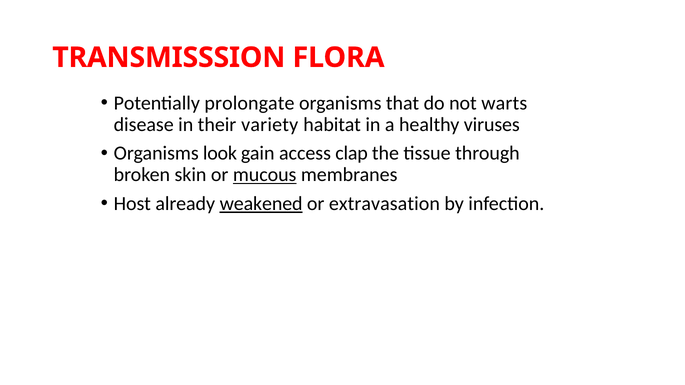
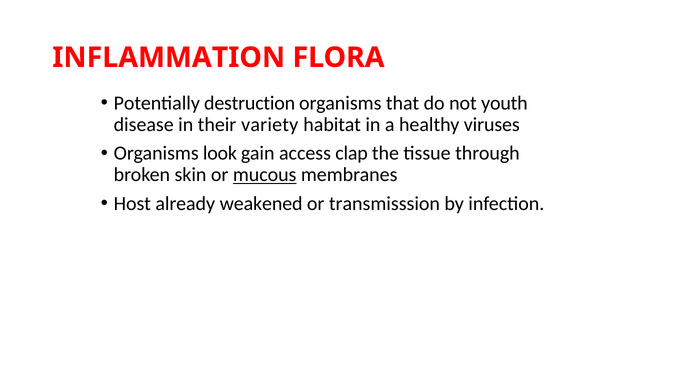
TRANSMISSSION: TRANSMISSSION -> INFLAMMATION (169, 58)
prolongate: prolongate -> destruction (250, 103)
warts: warts -> youth (504, 103)
weakened underline: present -> none (261, 204)
extravasation: extravasation -> transmisssion (384, 204)
